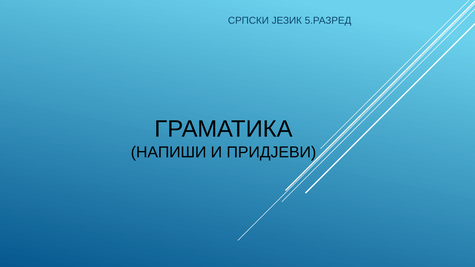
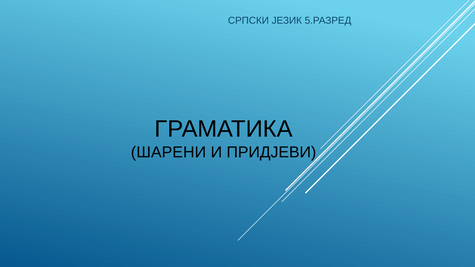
НАПИШИ: НАПИШИ -> ШАРЕНИ (168, 152)
